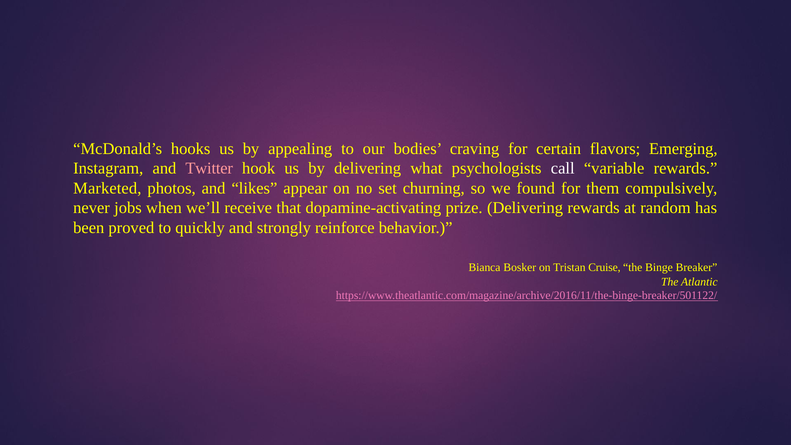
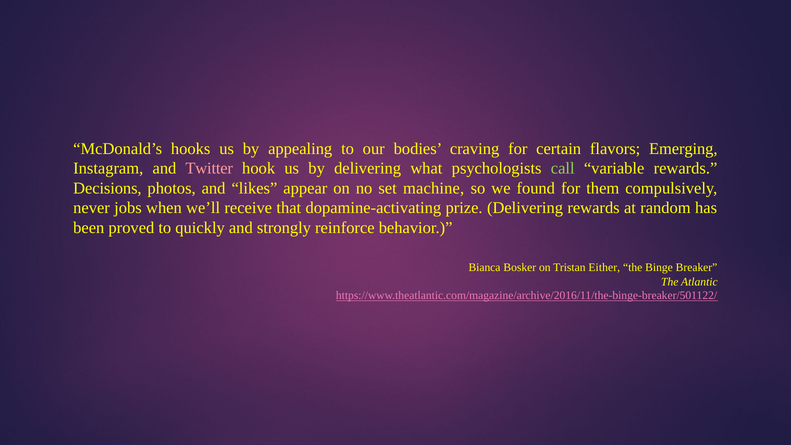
call colour: white -> light green (563, 168)
Marketed: Marketed -> Decisions (107, 188)
churning: churning -> machine (434, 188)
Cruise: Cruise -> Either (604, 267)
